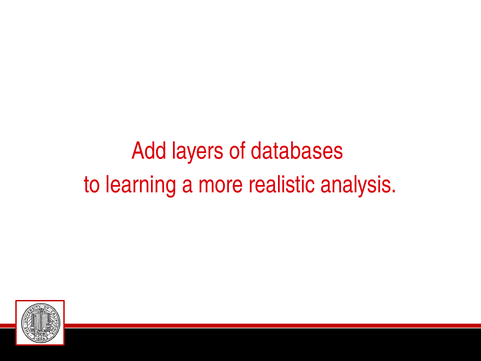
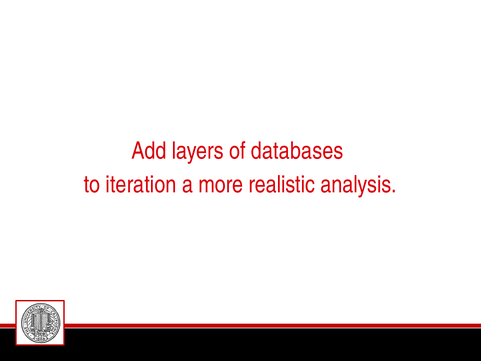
learning: learning -> iteration (141, 184)
